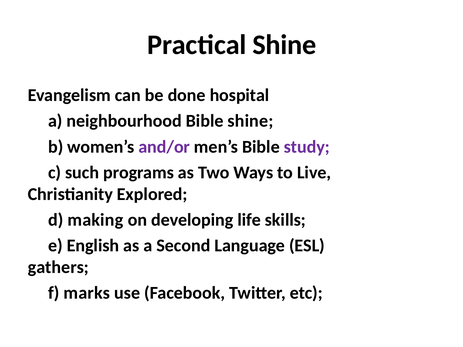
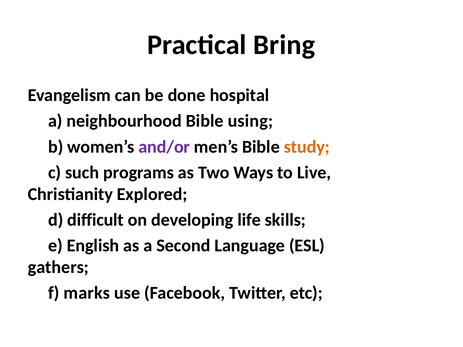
Practical Shine: Shine -> Bring (284, 45)
Bible shine: shine -> using (250, 121)
study colour: purple -> orange (307, 147)
making: making -> difficult (96, 220)
